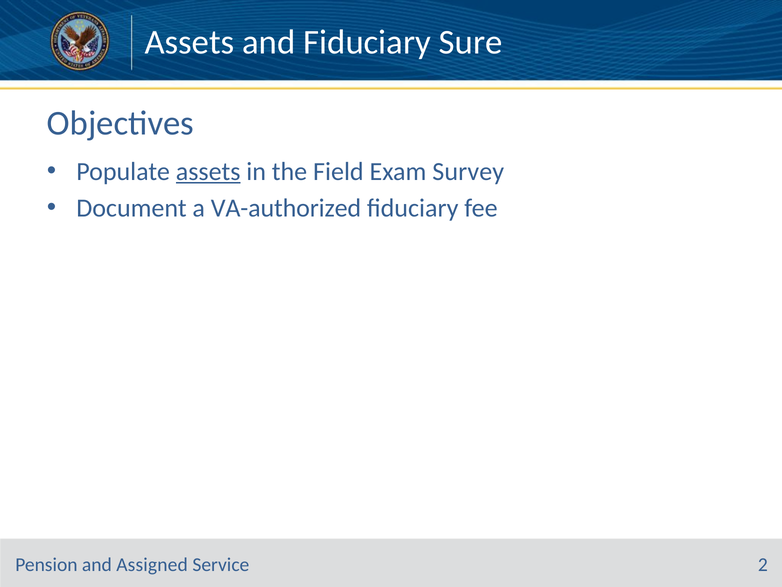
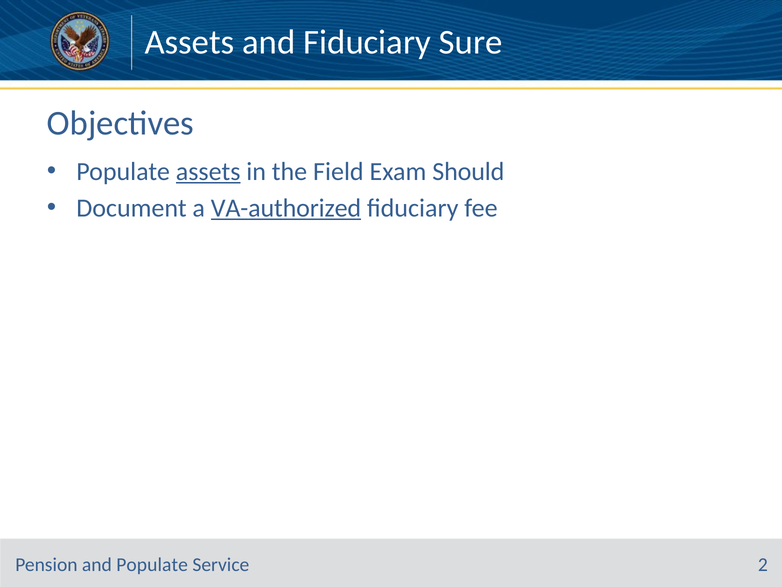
Survey: Survey -> Should (468, 171)
VA-authorized underline: none -> present (286, 208)
and Assigned: Assigned -> Populate (152, 564)
